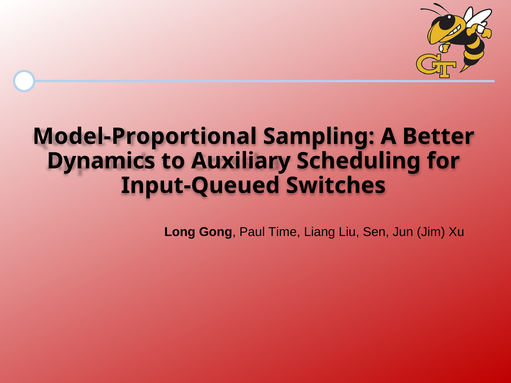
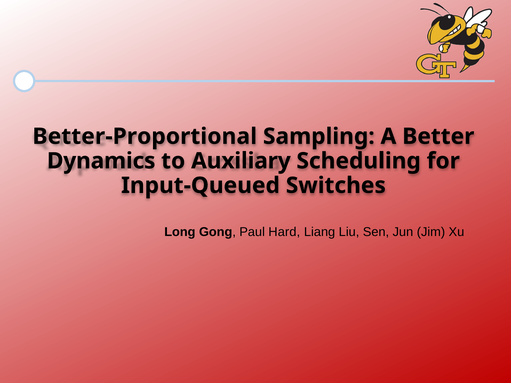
Model-Proportional: Model-Proportional -> Better-Proportional (145, 136)
Time: Time -> Hard (284, 232)
